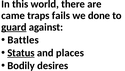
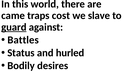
fails: fails -> cost (61, 15)
done: done -> slave (99, 15)
Status underline: present -> none (21, 52)
places: places -> hurled (70, 52)
